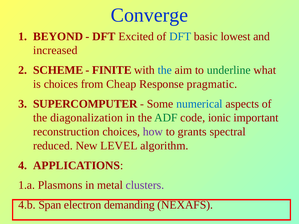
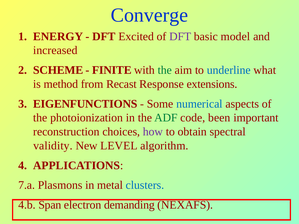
BEYOND: BEYOND -> ENERGY (58, 36)
DFT colour: blue -> purple (180, 36)
lowest: lowest -> model (235, 36)
the colour: blue -> green (165, 70)
underline colour: green -> blue (229, 70)
is choices: choices -> method (61, 84)
Cheap: Cheap -> Recast (121, 84)
pragmatic: pragmatic -> extensions (212, 84)
SUPERCOMPUTER: SUPERCOMPUTER -> EIGENFUNCTIONS (85, 104)
diagonalization: diagonalization -> photoionization (87, 118)
ionic: ionic -> been (219, 118)
grants: grants -> obtain (192, 132)
reduced: reduced -> validity (53, 146)
1.a: 1.a -> 7.a (27, 185)
clusters colour: purple -> blue (145, 185)
